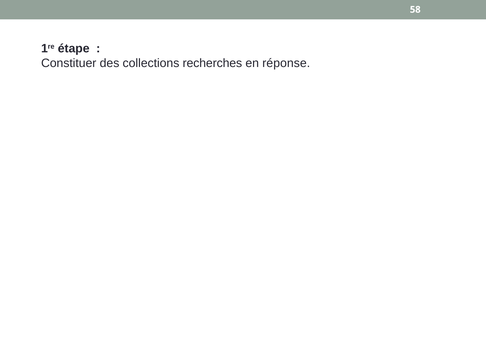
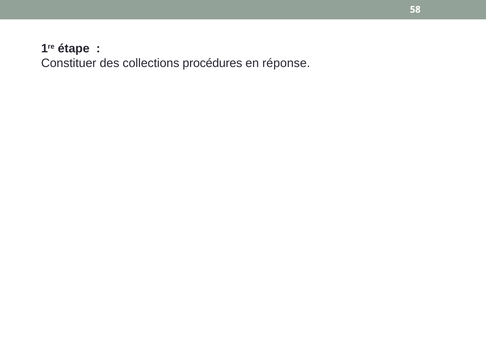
recherches: recherches -> procédures (212, 63)
